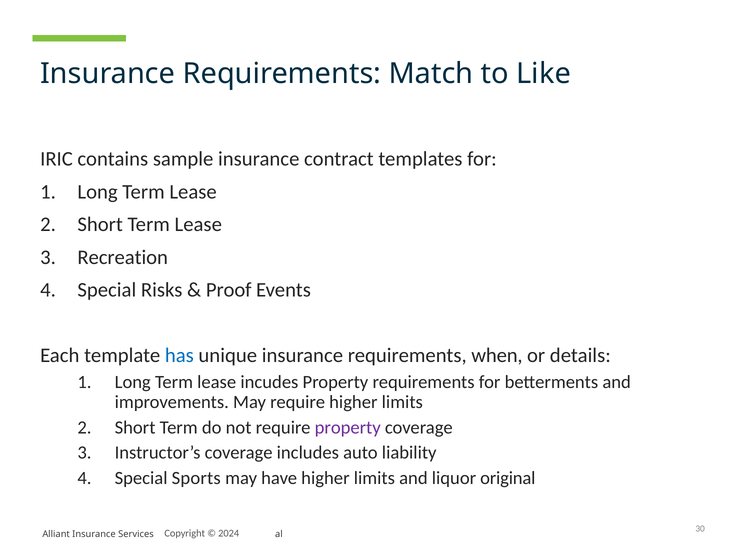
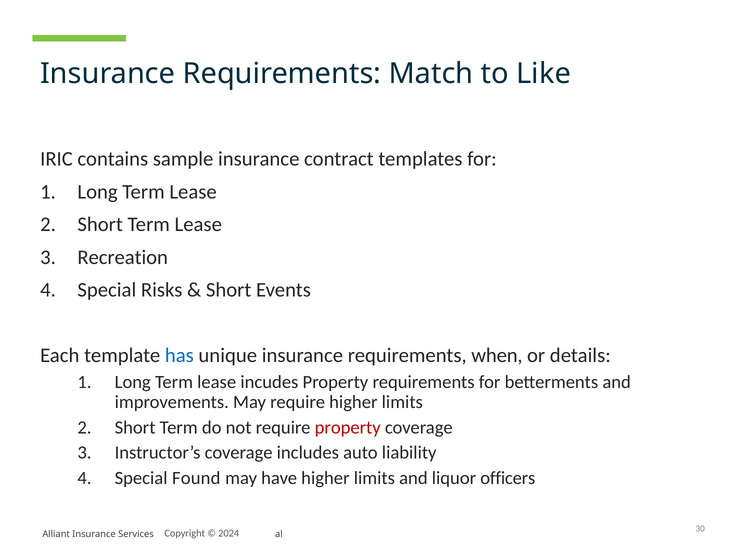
Proof: Proof -> Short (229, 290)
property colour: purple -> red (348, 427)
Sports: Sports -> Found (196, 478)
original: original -> officers (508, 478)
